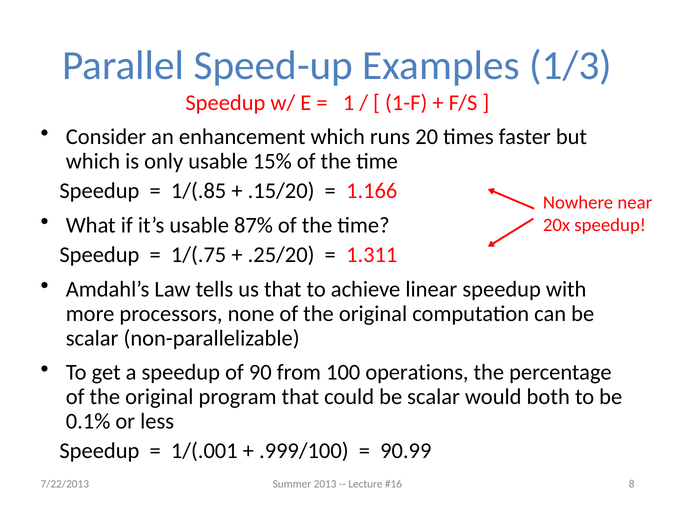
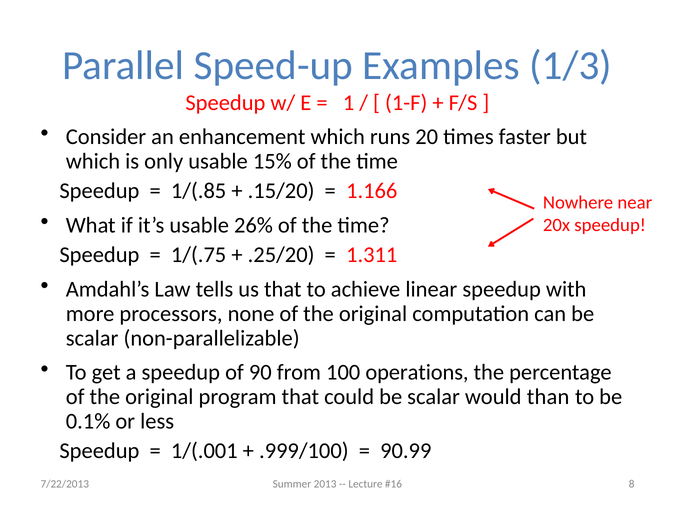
87%: 87% -> 26% (254, 225)
both: both -> than (548, 396)
